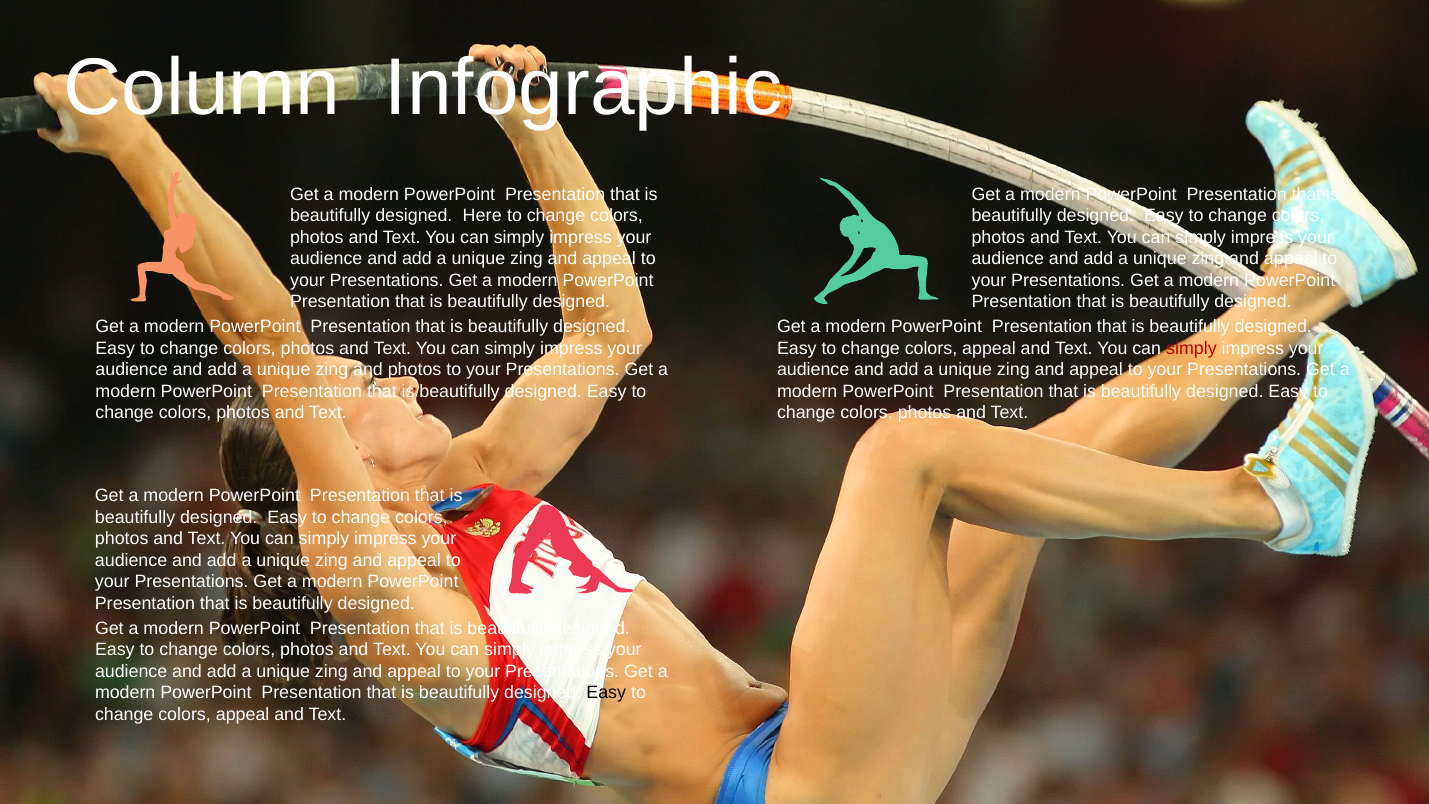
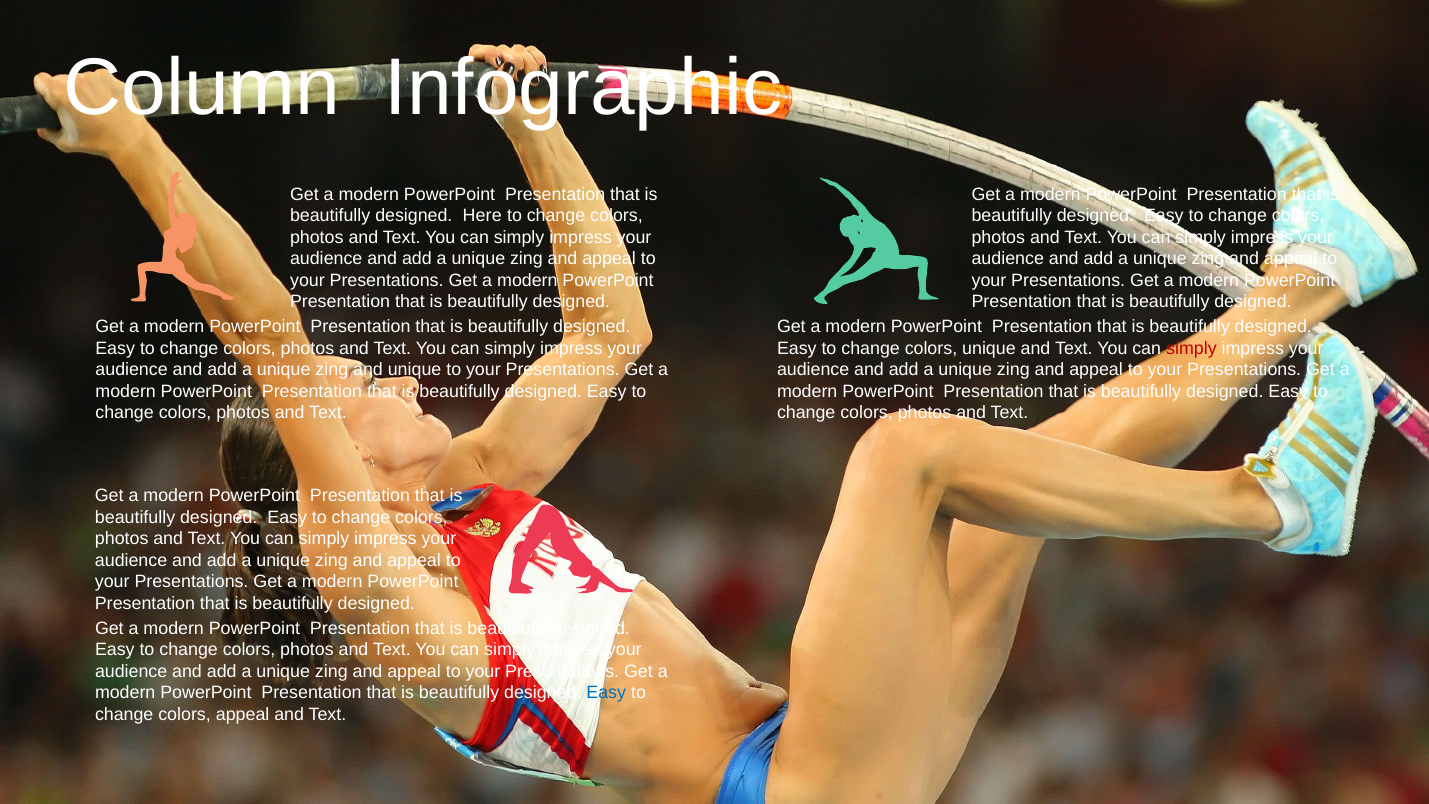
appeal: appeal -> unique (989, 348)
and photos: photos -> unique (415, 370)
Easy colour: black -> blue (606, 693)
